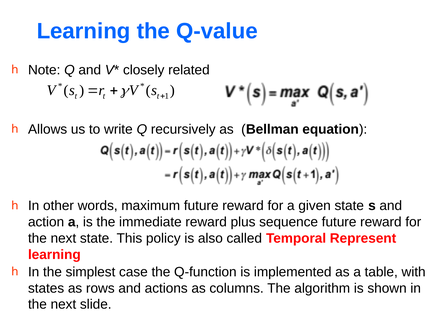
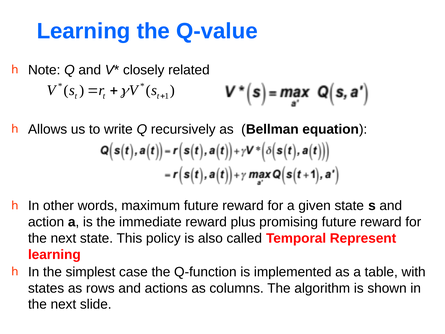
sequence: sequence -> promising (289, 222)
